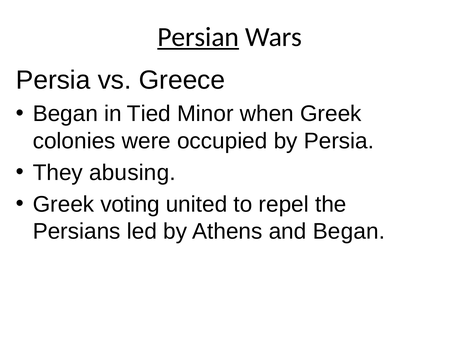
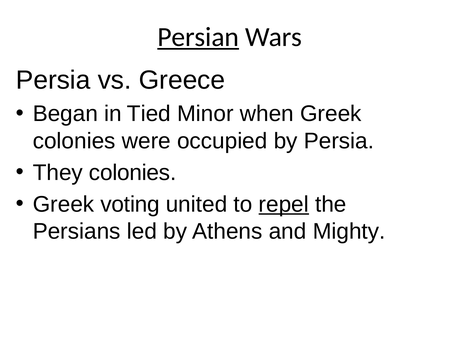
They abusing: abusing -> colonies (133, 173)
repel underline: none -> present (284, 204)
and Began: Began -> Mighty (349, 231)
